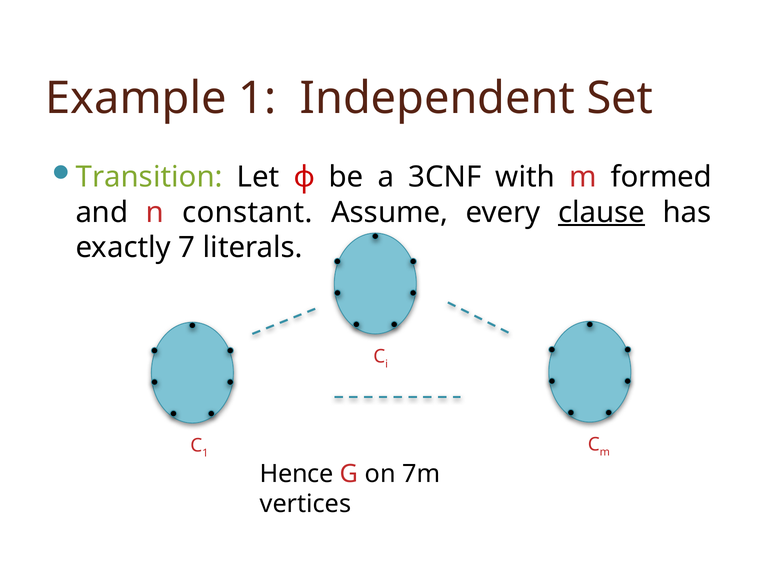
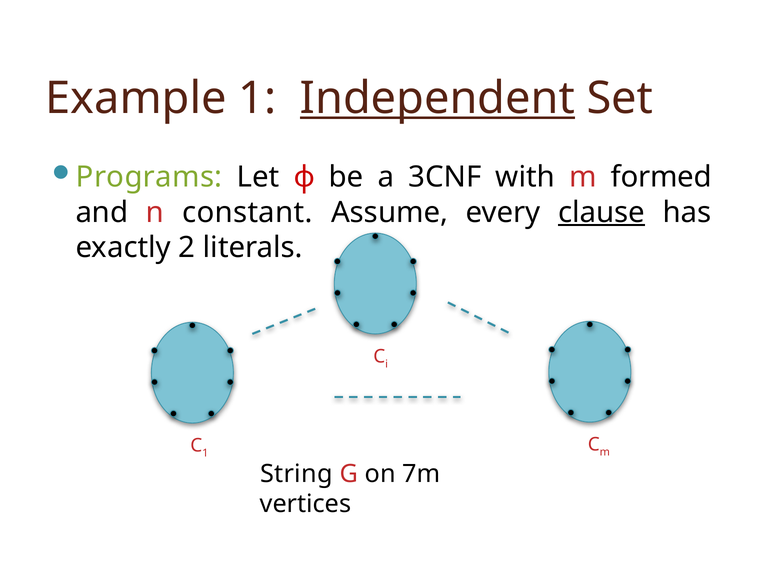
Independent underline: none -> present (437, 99)
Transition: Transition -> Programs (149, 177)
7: 7 -> 2 (187, 248)
Hence: Hence -> String (296, 474)
